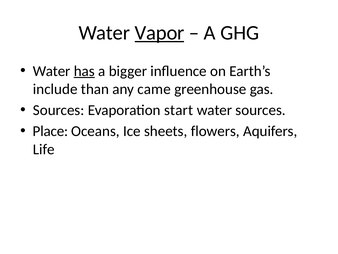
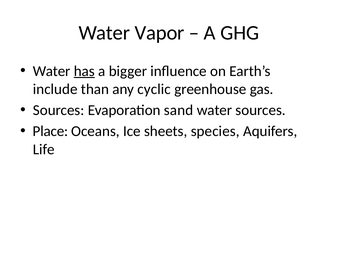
Vapor underline: present -> none (160, 33)
came: came -> cyclic (154, 89)
start: start -> sand (179, 110)
flowers: flowers -> species (215, 131)
